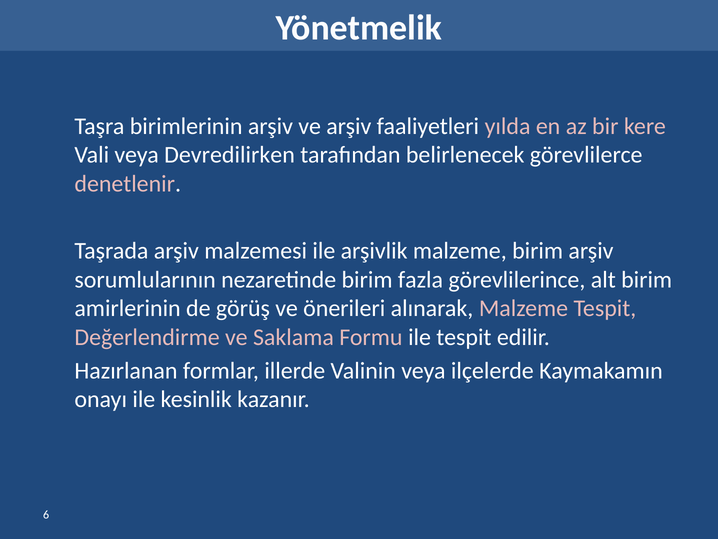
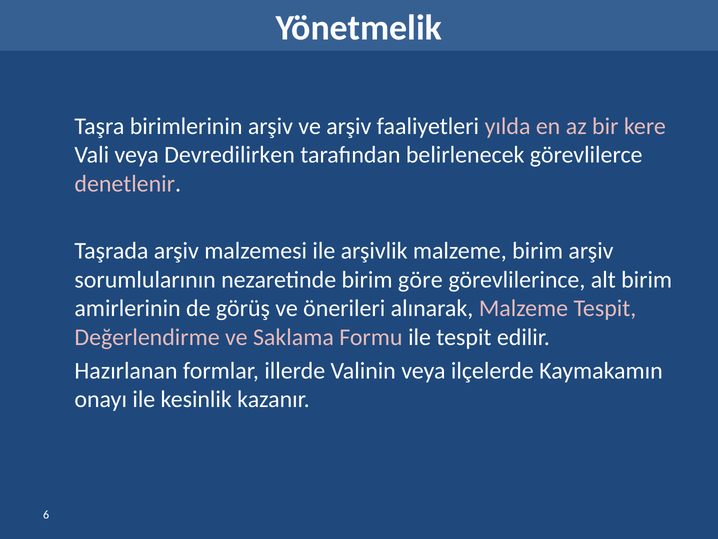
fazla: fazla -> göre (420, 279)
